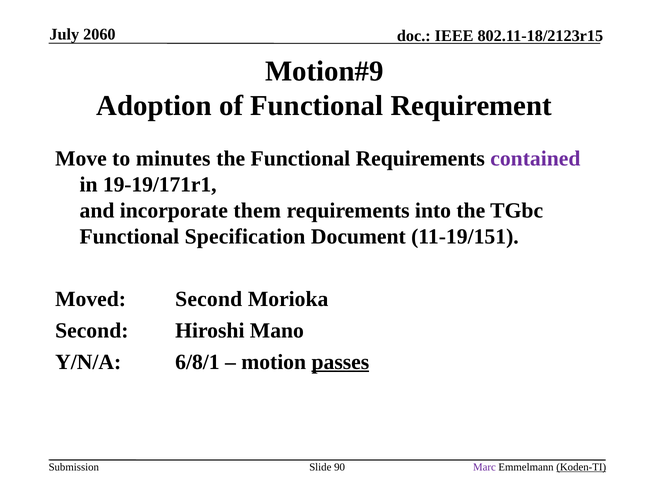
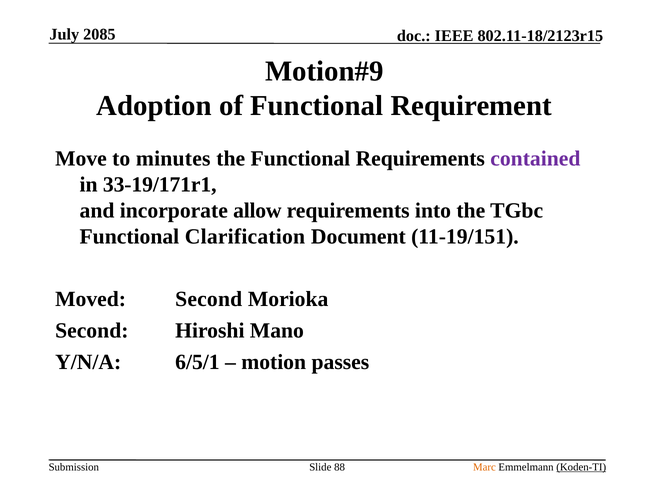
2060: 2060 -> 2085 (99, 34)
19-19/171r1: 19-19/171r1 -> 33-19/171r1 (160, 184)
them: them -> allow (257, 210)
Specification: Specification -> Clarification (245, 236)
6/8/1: 6/8/1 -> 6/5/1 (197, 362)
passes underline: present -> none (340, 362)
90: 90 -> 88 (340, 467)
Marc colour: purple -> orange (484, 467)
